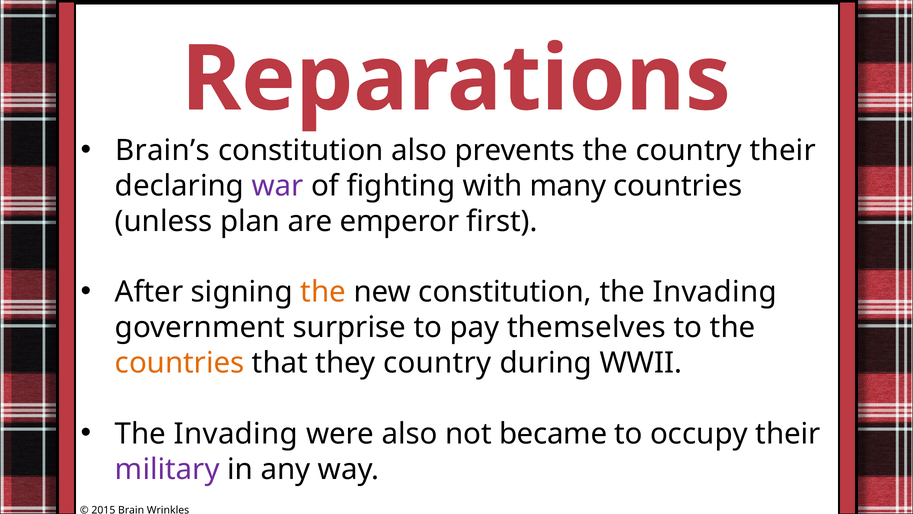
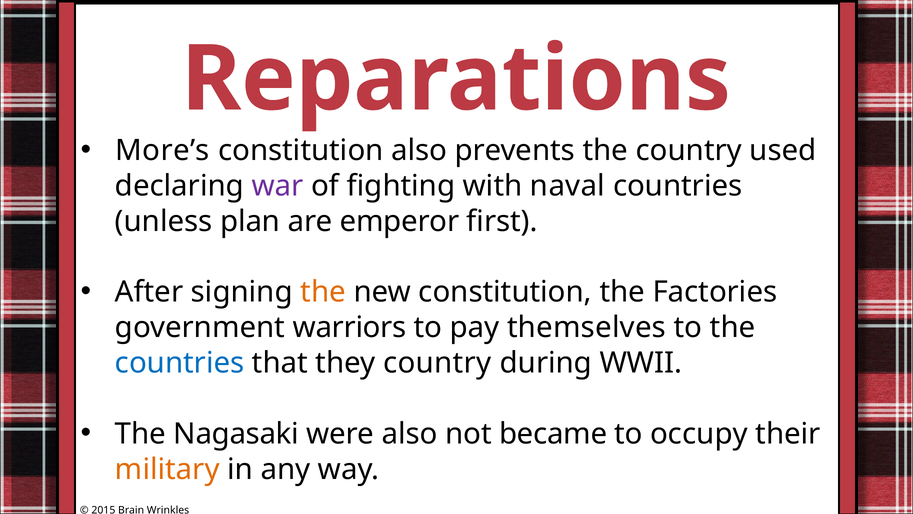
Brain’s: Brain’s -> More’s (163, 150)
their: their -> used (783, 150)
many: many -> naval (568, 186)
constitution the Invading: Invading -> Factories (715, 292)
surprise: surprise -> warriors (350, 327)
countries colour: orange -> blue (180, 363)
Invading: Invading -> Nagasaki (236, 433)
military colour: purple -> orange (167, 469)
